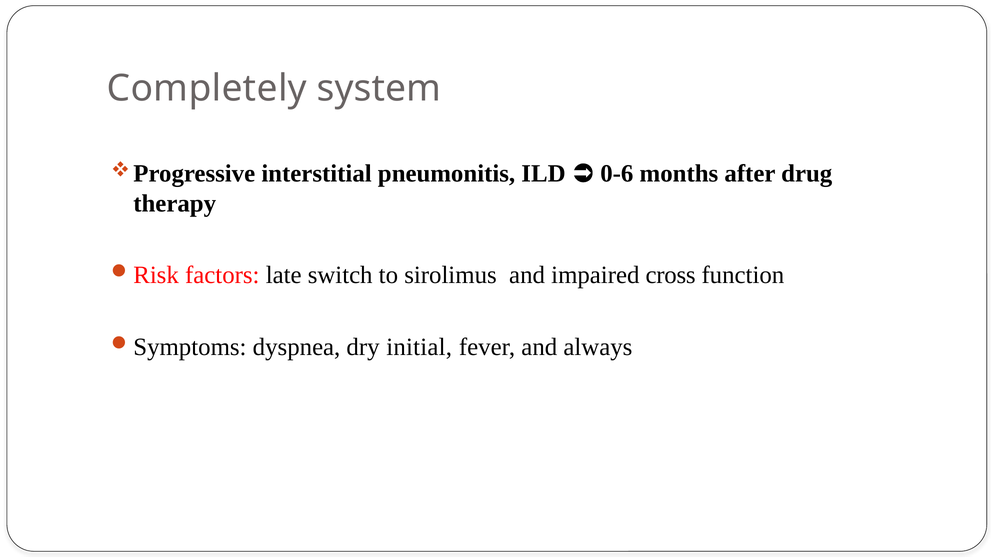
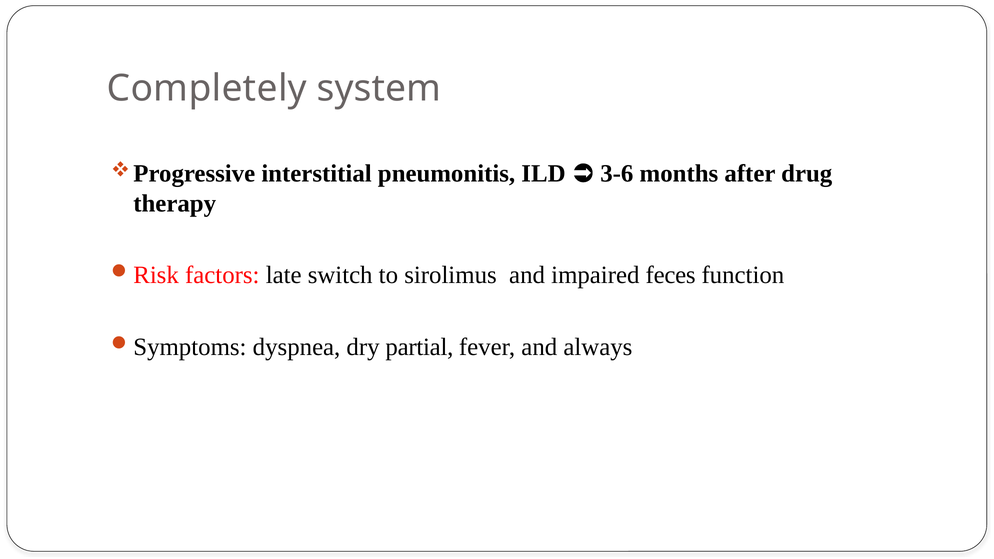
0-6: 0-6 -> 3-6 (617, 174)
cross: cross -> feces (671, 275)
initial: initial -> partial (419, 347)
